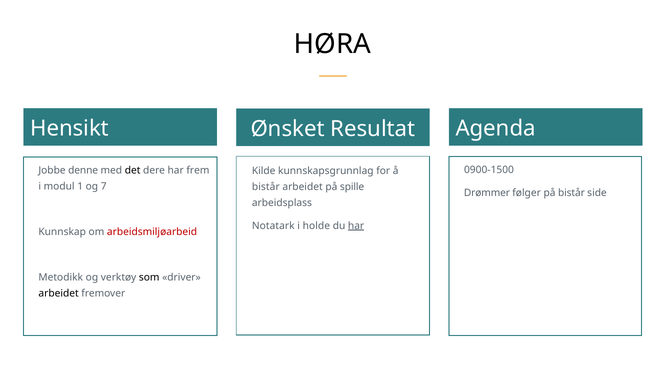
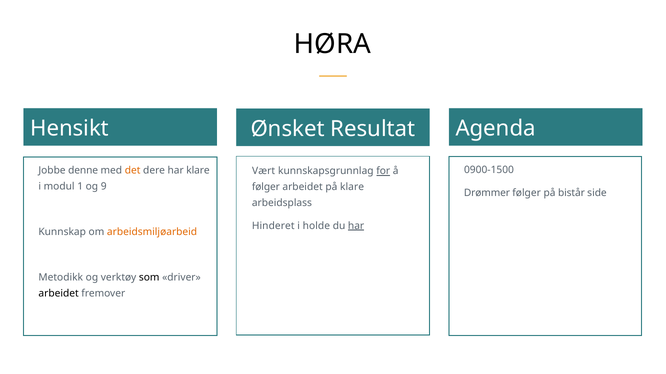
det colour: black -> orange (133, 171)
har frem: frem -> klare (198, 171)
Kilde: Kilde -> Vært (264, 171)
for underline: none -> present (383, 171)
7: 7 -> 9 (104, 187)
bistår: bistår -> følger (266, 187)
på spille: spille -> klare (352, 187)
Notatark: Notatark -> Hinderet (273, 226)
arbeidsmiljøarbeid colour: red -> orange (152, 232)
